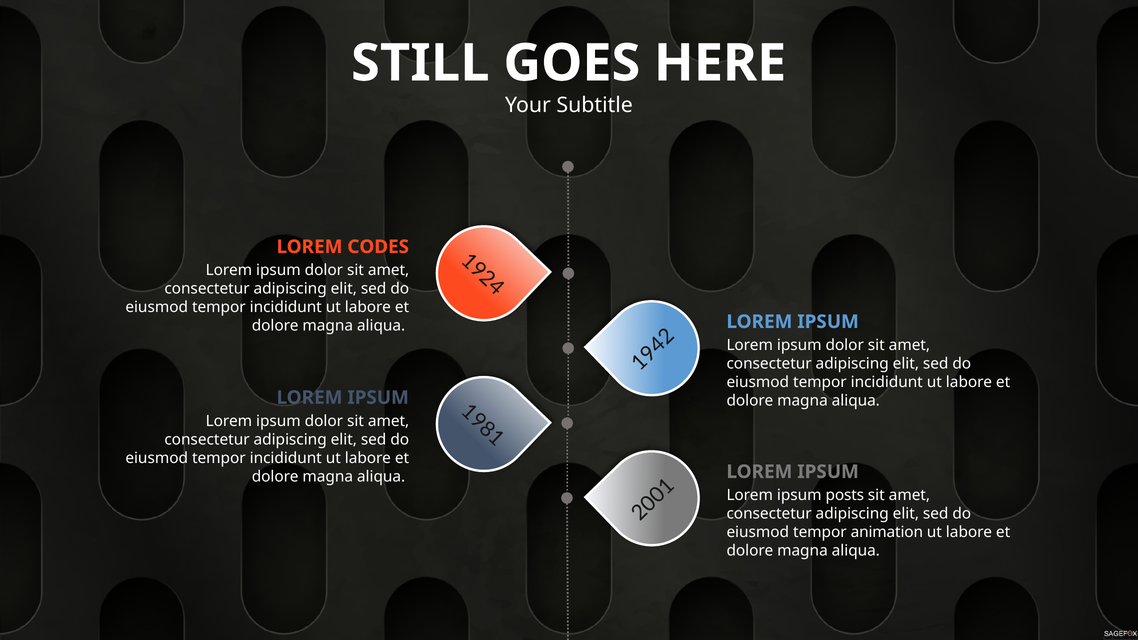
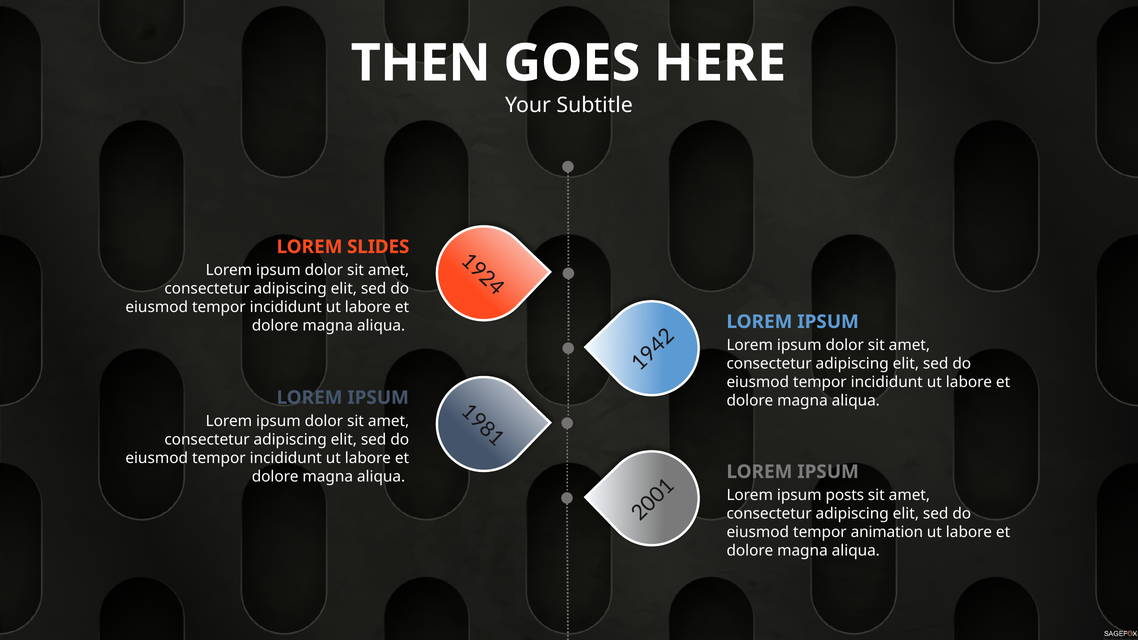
STILL: STILL -> THEN (421, 63)
CODES: CODES -> SLIDES (378, 247)
